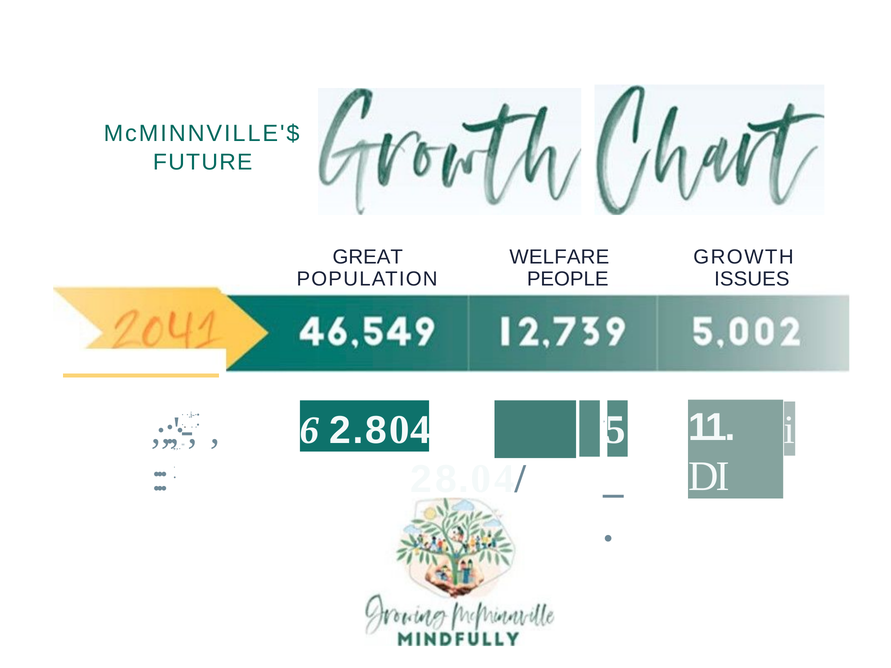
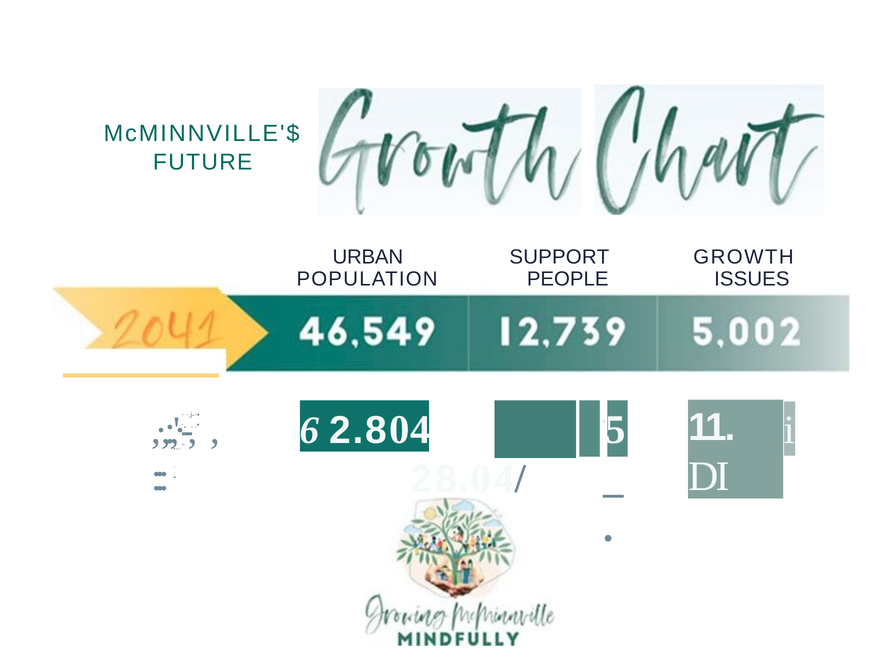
GREAT: GREAT -> URBAN (368, 257)
WELFARE: WELFARE -> SUPPORT (559, 257)
